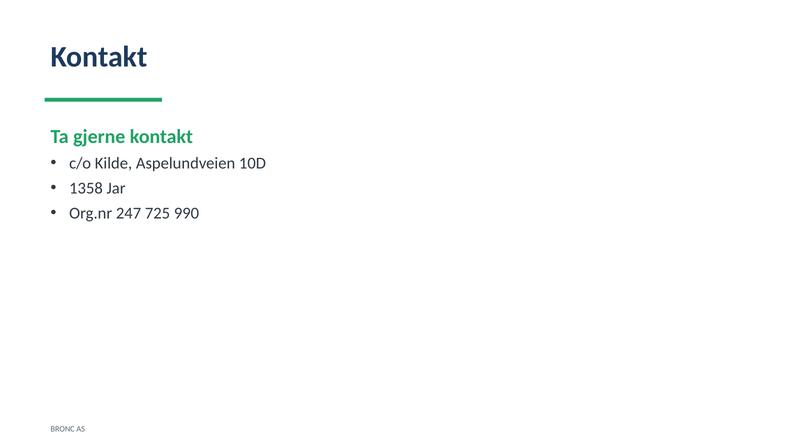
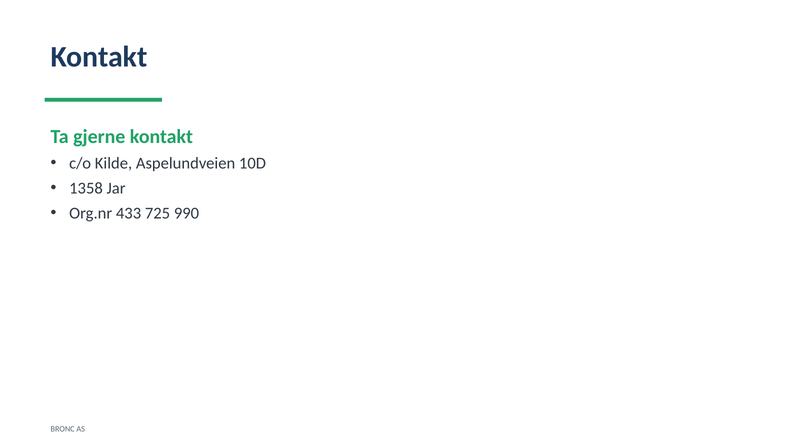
247: 247 -> 433 (129, 213)
